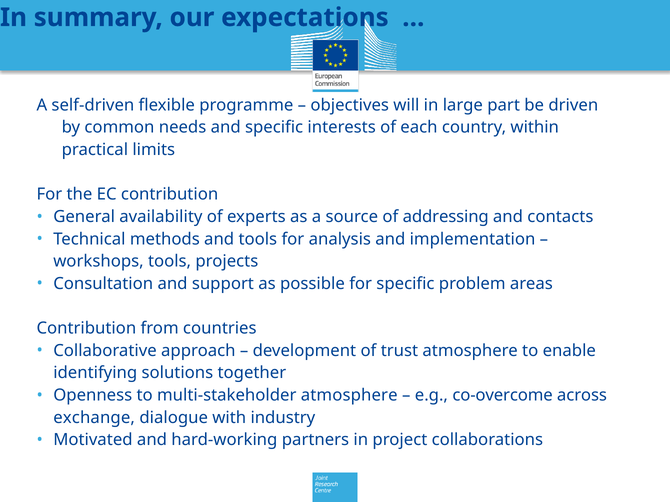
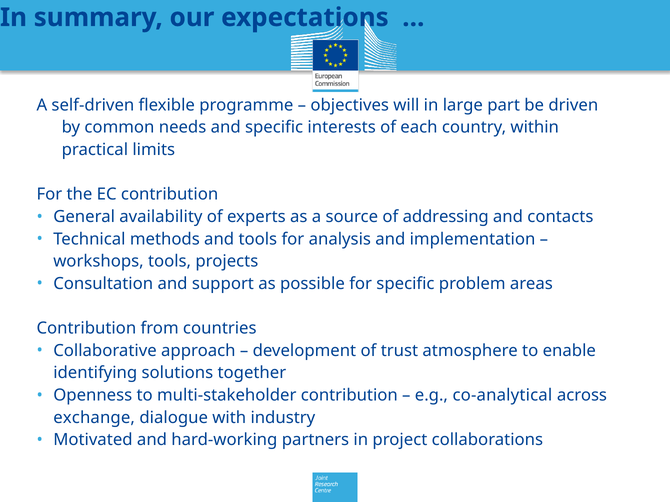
multi-stakeholder atmosphere: atmosphere -> contribution (349, 396)
co-overcome: co-overcome -> co-analytical (502, 396)
